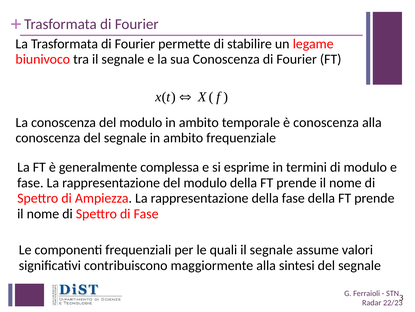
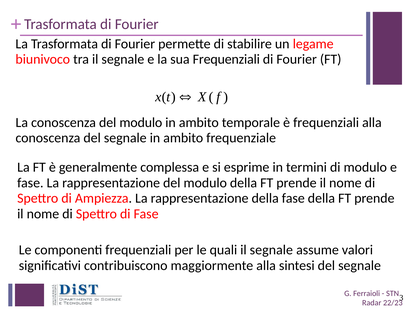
sua Conoscenza: Conoscenza -> Frequenziali (226, 59)
è conoscenza: conoscenza -> frequenziali (326, 122)
